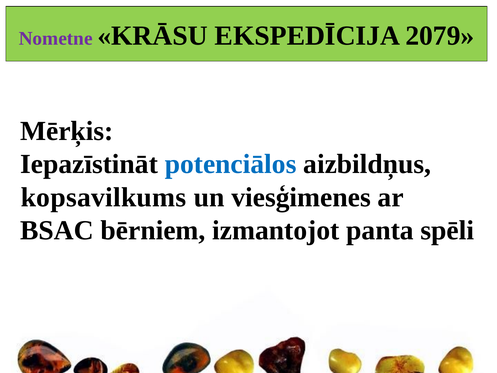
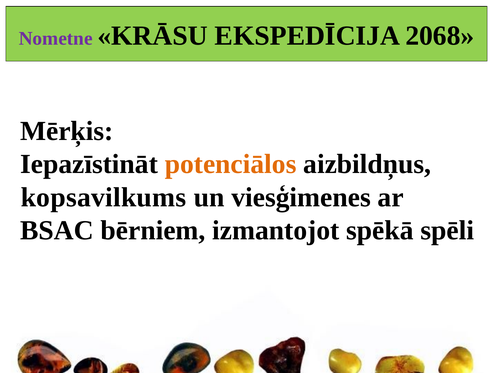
2079: 2079 -> 2068 (440, 36)
potenciālos colour: blue -> orange (231, 164)
panta: panta -> spēkā (380, 230)
